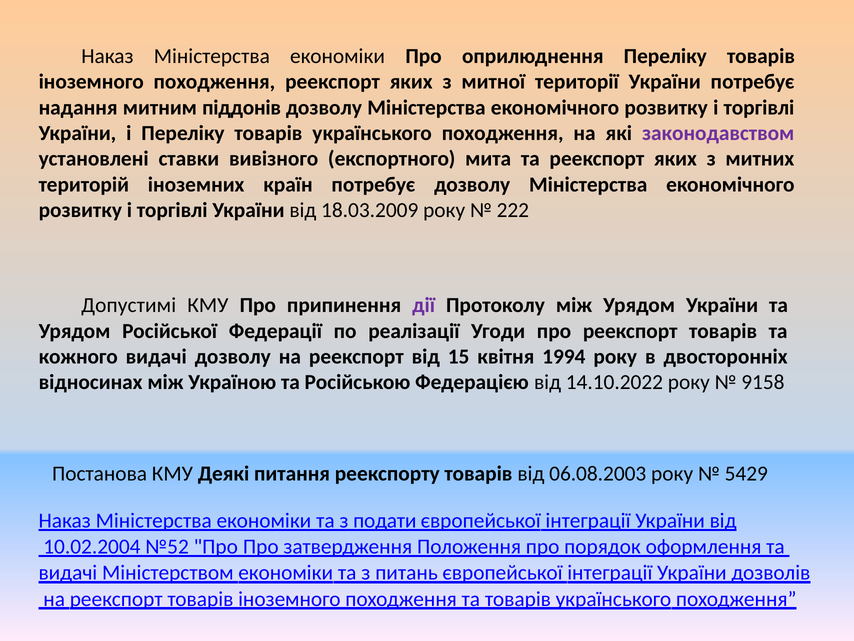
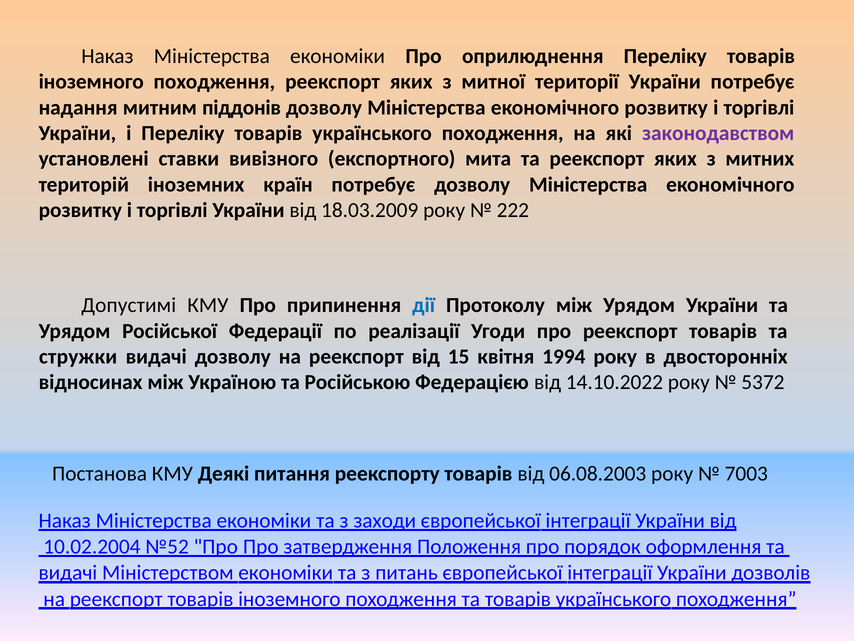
дії colour: purple -> blue (424, 305)
кожного: кожного -> стружки (78, 356)
9158: 9158 -> 5372 (763, 382)
5429: 5429 -> 7003 (746, 473)
подати: подати -> заходи (385, 520)
